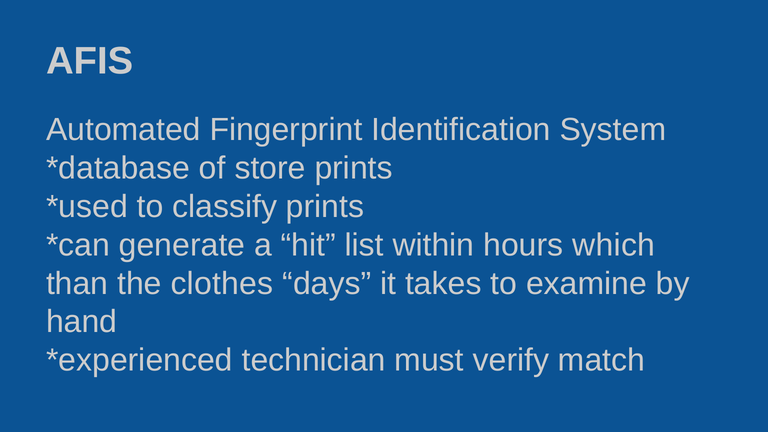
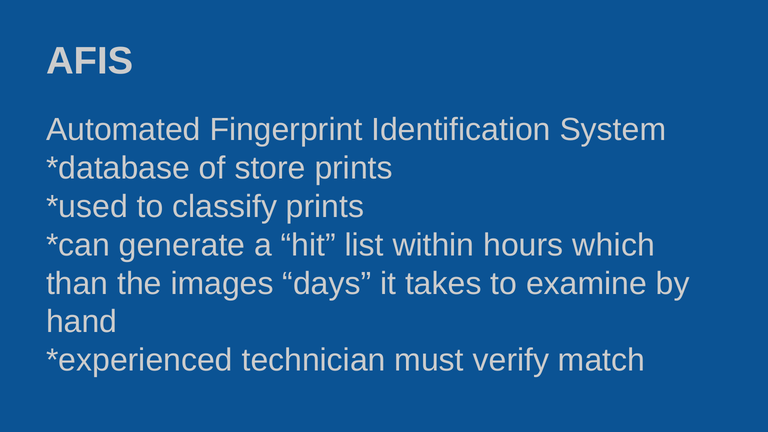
clothes: clothes -> images (222, 284)
